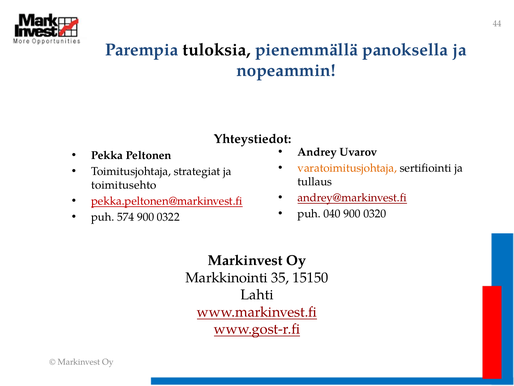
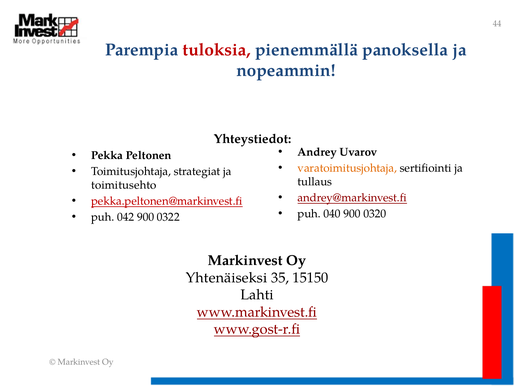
tuloksia colour: black -> red (217, 50)
574: 574 -> 042 (126, 217)
Markkinointi: Markkinointi -> Yhtenäiseksi (227, 277)
